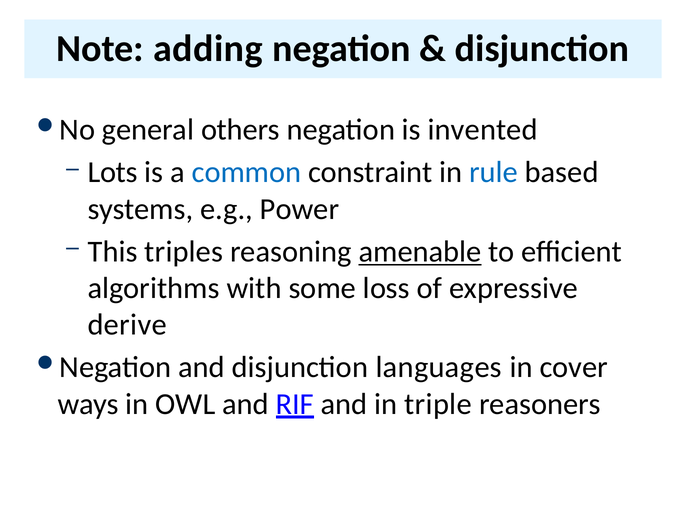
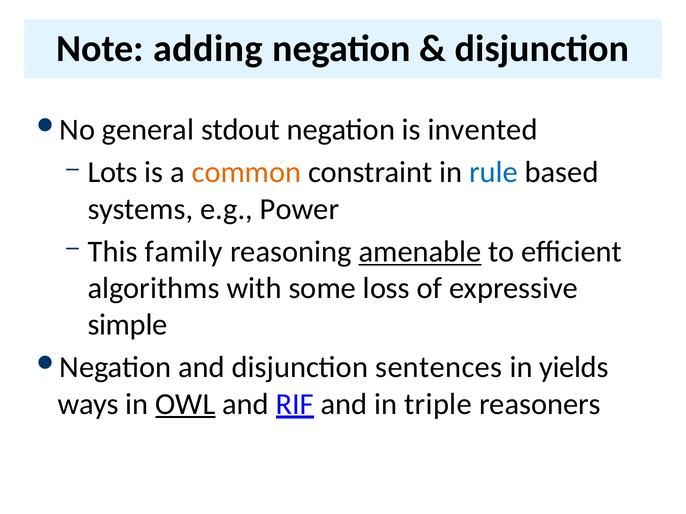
others: others -> stdout (240, 130)
common colour: blue -> orange (246, 173)
triples: triples -> family (184, 252)
derive: derive -> simple (128, 325)
languages: languages -> sentences (439, 368)
cover: cover -> yields (574, 368)
OWL underline: none -> present (185, 404)
